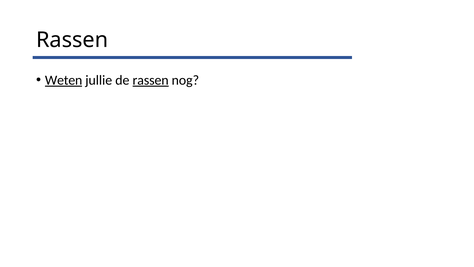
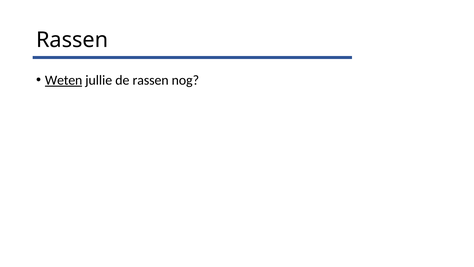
rassen underline: present -> none (151, 80)
